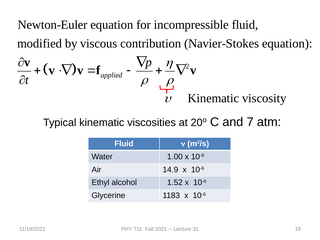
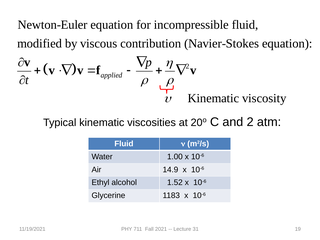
and 7: 7 -> 2 (250, 122)
